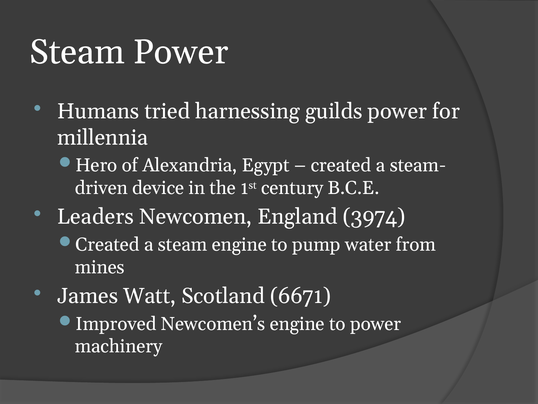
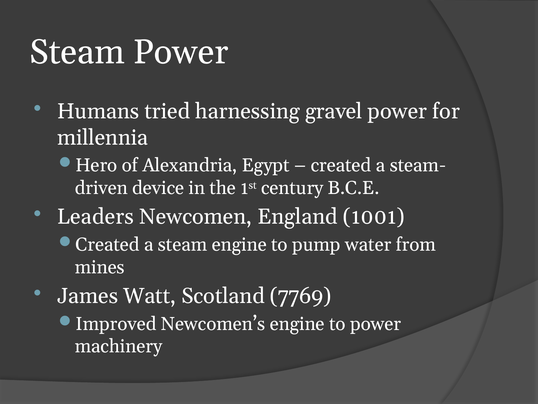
guilds: guilds -> gravel (334, 111)
3974: 3974 -> 1001 (374, 217)
6671: 6671 -> 7769 (301, 296)
